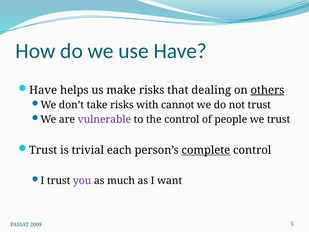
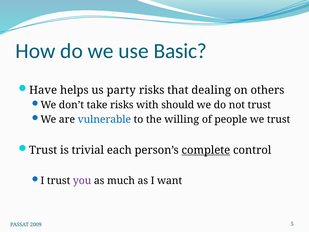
use Have: Have -> Basic (180, 51)
make: make -> party (121, 90)
others underline: present -> none (267, 90)
cannot: cannot -> should (178, 105)
vulnerable colour: purple -> blue (104, 119)
the control: control -> willing (182, 119)
